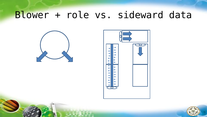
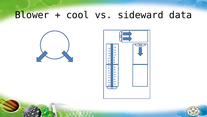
role: role -> cool (78, 15)
